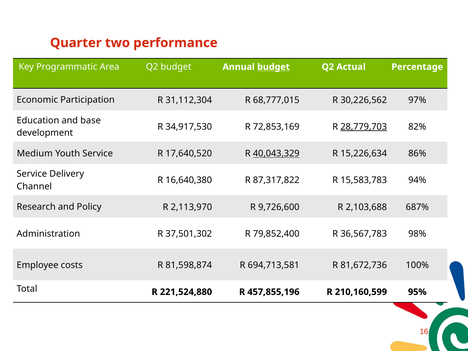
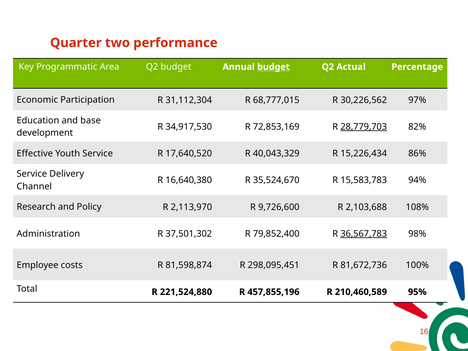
Medium: Medium -> Effective (35, 153)
40,043,329 underline: present -> none (276, 154)
15,226,634: 15,226,634 -> 15,226,434 (364, 154)
87,317,822: 87,317,822 -> 35,524,670 (276, 180)
687%: 687% -> 108% (417, 207)
36,567,783 underline: none -> present (364, 234)
694,713,581: 694,713,581 -> 298,095,451 (274, 265)
210,160,599: 210,160,599 -> 210,460,589 (361, 292)
